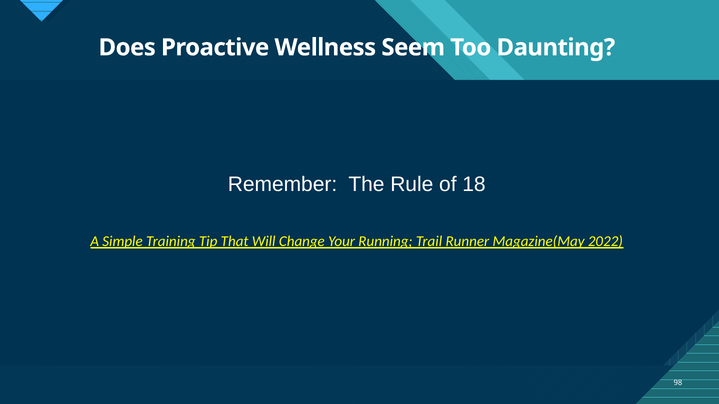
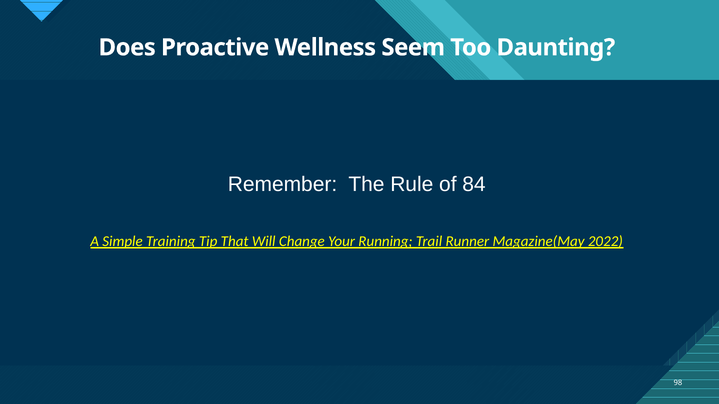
18: 18 -> 84 (474, 184)
